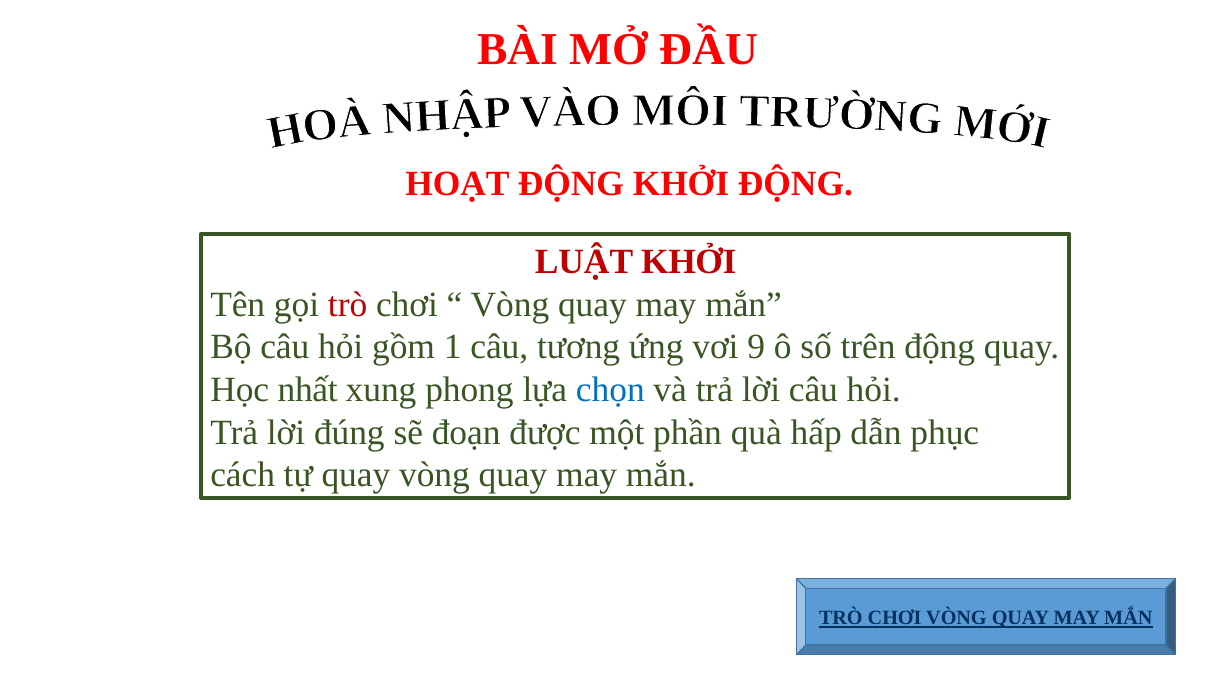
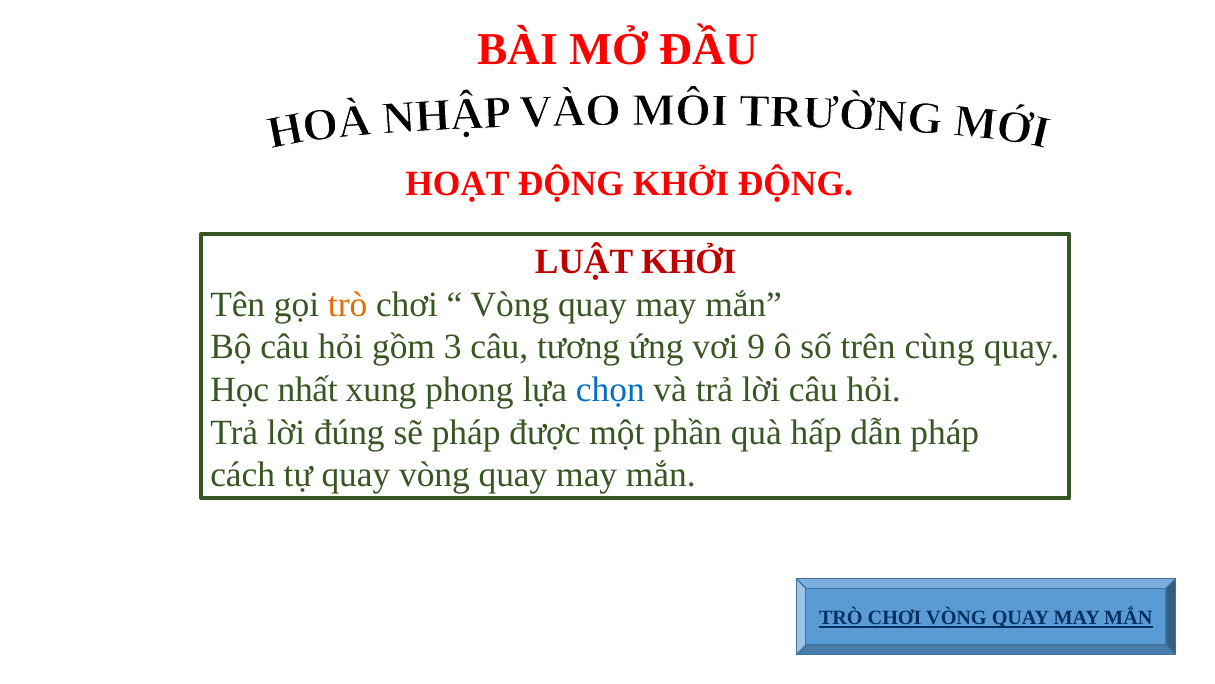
trò colour: red -> orange (348, 304)
1: 1 -> 3 (453, 347)
trên động: động -> cùng (940, 347)
sẽ đoạn: đoạn -> pháp (466, 432)
dẫn phục: phục -> pháp (945, 432)
